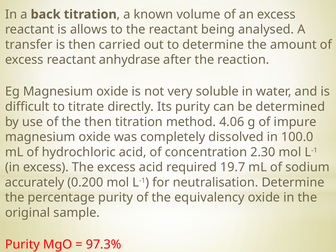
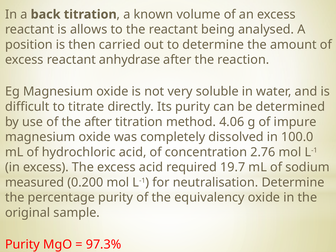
transfer: transfer -> position (29, 45)
the then: then -> after (98, 122)
2.30: 2.30 -> 2.76 (263, 152)
accurately: accurately -> measured (35, 182)
